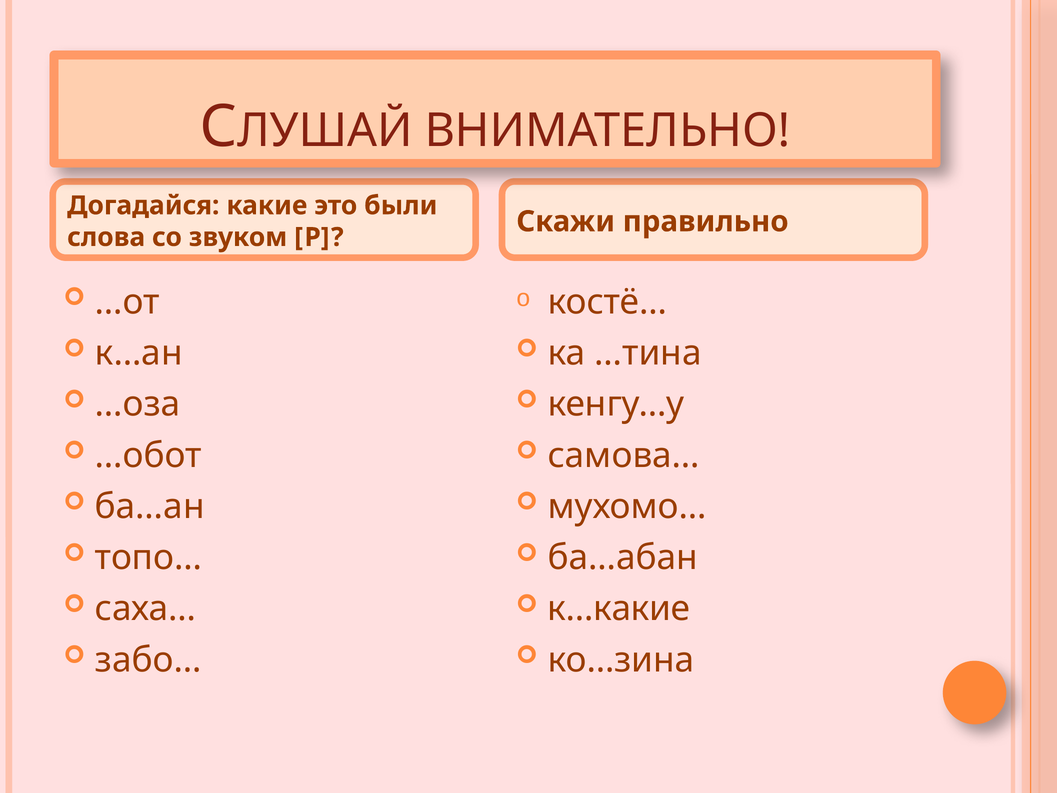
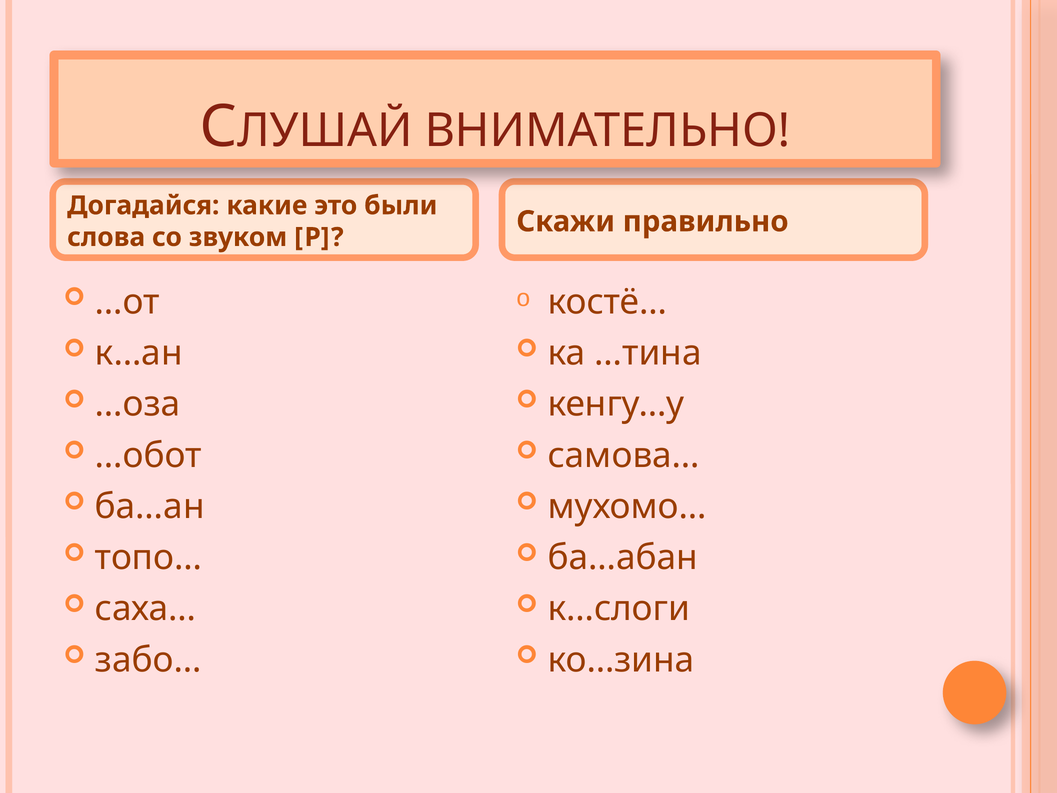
к…какие: к…какие -> к…слоги (619, 609)
